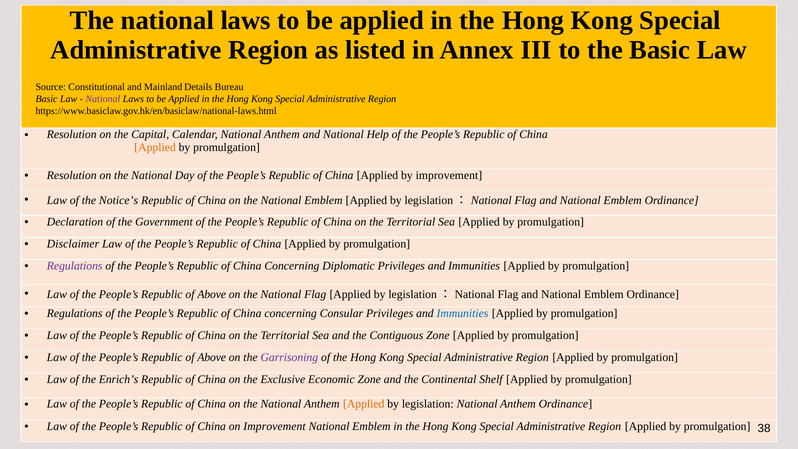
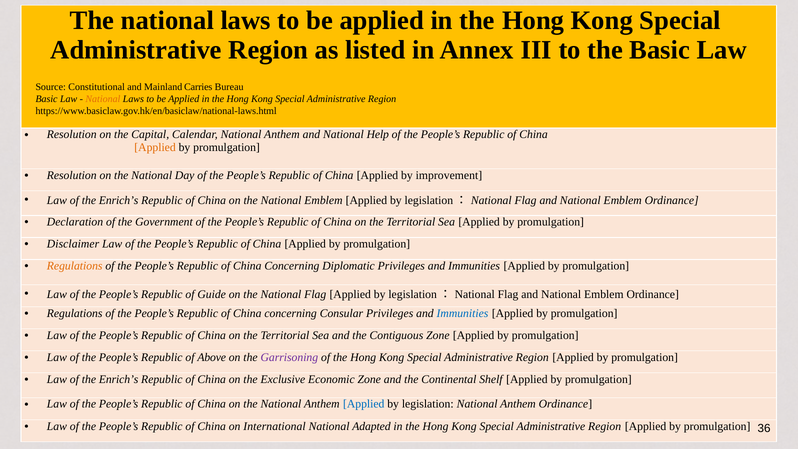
Details: Details -> Carries (198, 87)
National colour: purple -> orange (103, 99)
Notice’s: Notice’s -> Enrich’s (119, 200)
Regulations colour: purple -> orange (75, 266)
Above: Above -> Guide (212, 294)
Applied colour: orange -> blue (364, 404)
on Improvement: Improvement -> International (275, 426)
Emblem: Emblem -> Adapted (371, 426)
38: 38 -> 36 (764, 428)
